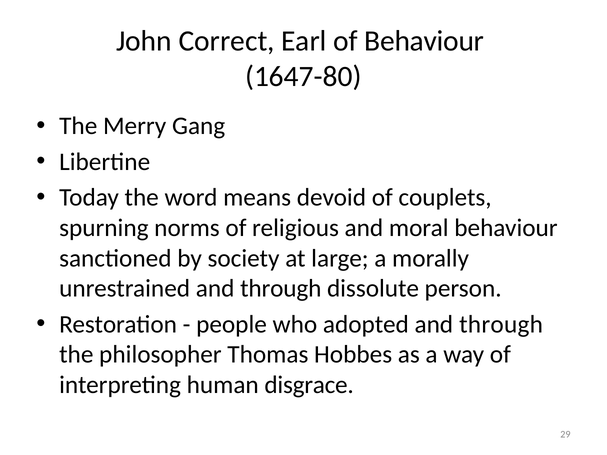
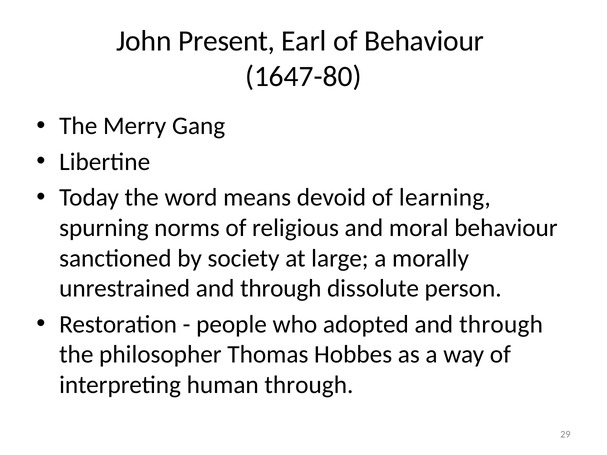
Correct: Correct -> Present (227, 41)
couplets: couplets -> learning (445, 198)
human disgrace: disgrace -> through (309, 385)
